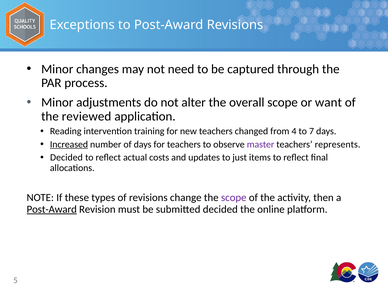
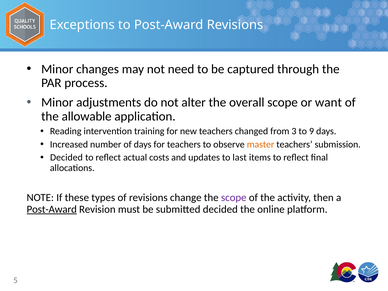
reviewed: reviewed -> allowable (87, 116)
4: 4 -> 3 (294, 131)
7: 7 -> 9 (312, 131)
Increased underline: present -> none (69, 144)
master colour: purple -> orange (261, 144)
represents: represents -> submission (338, 144)
just: just -> last (240, 158)
